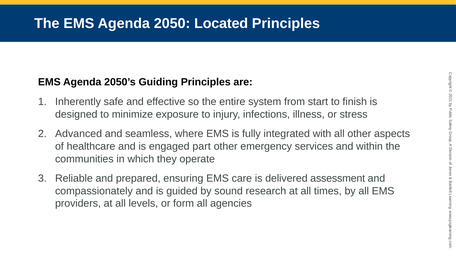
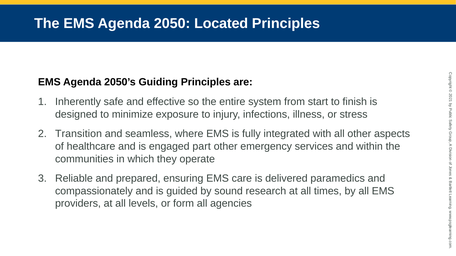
Advanced: Advanced -> Transition (79, 134)
assessment: assessment -> paramedics (338, 179)
